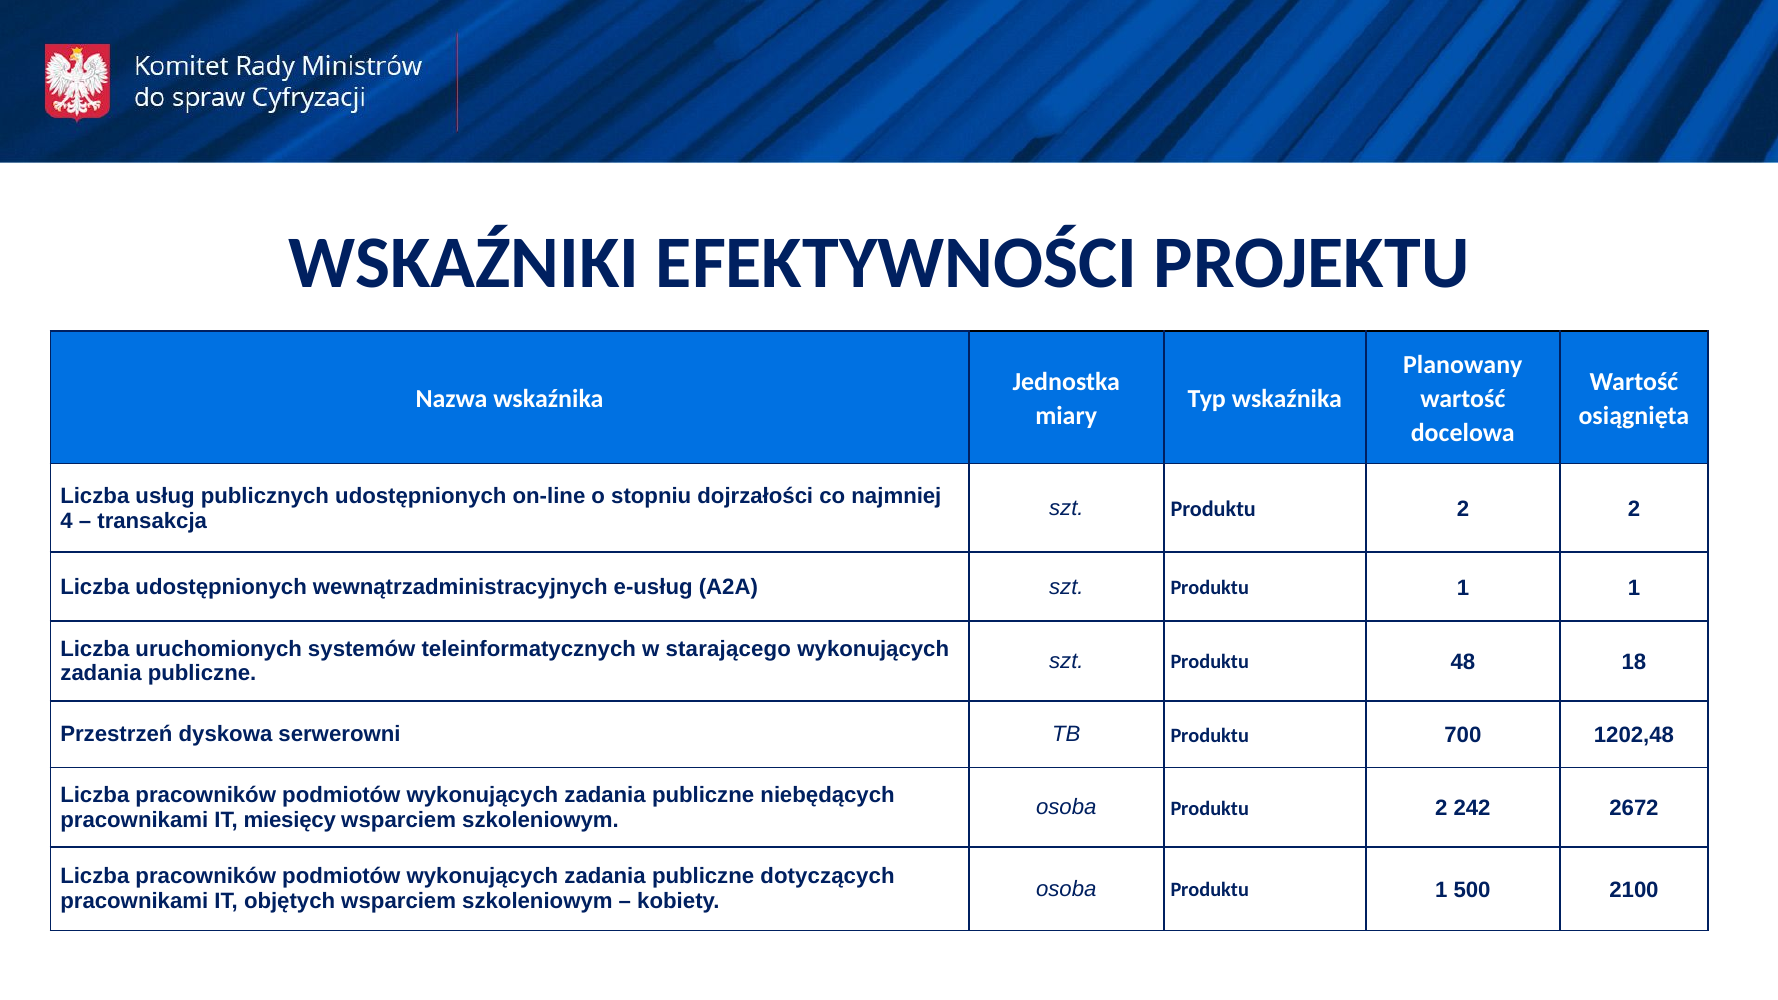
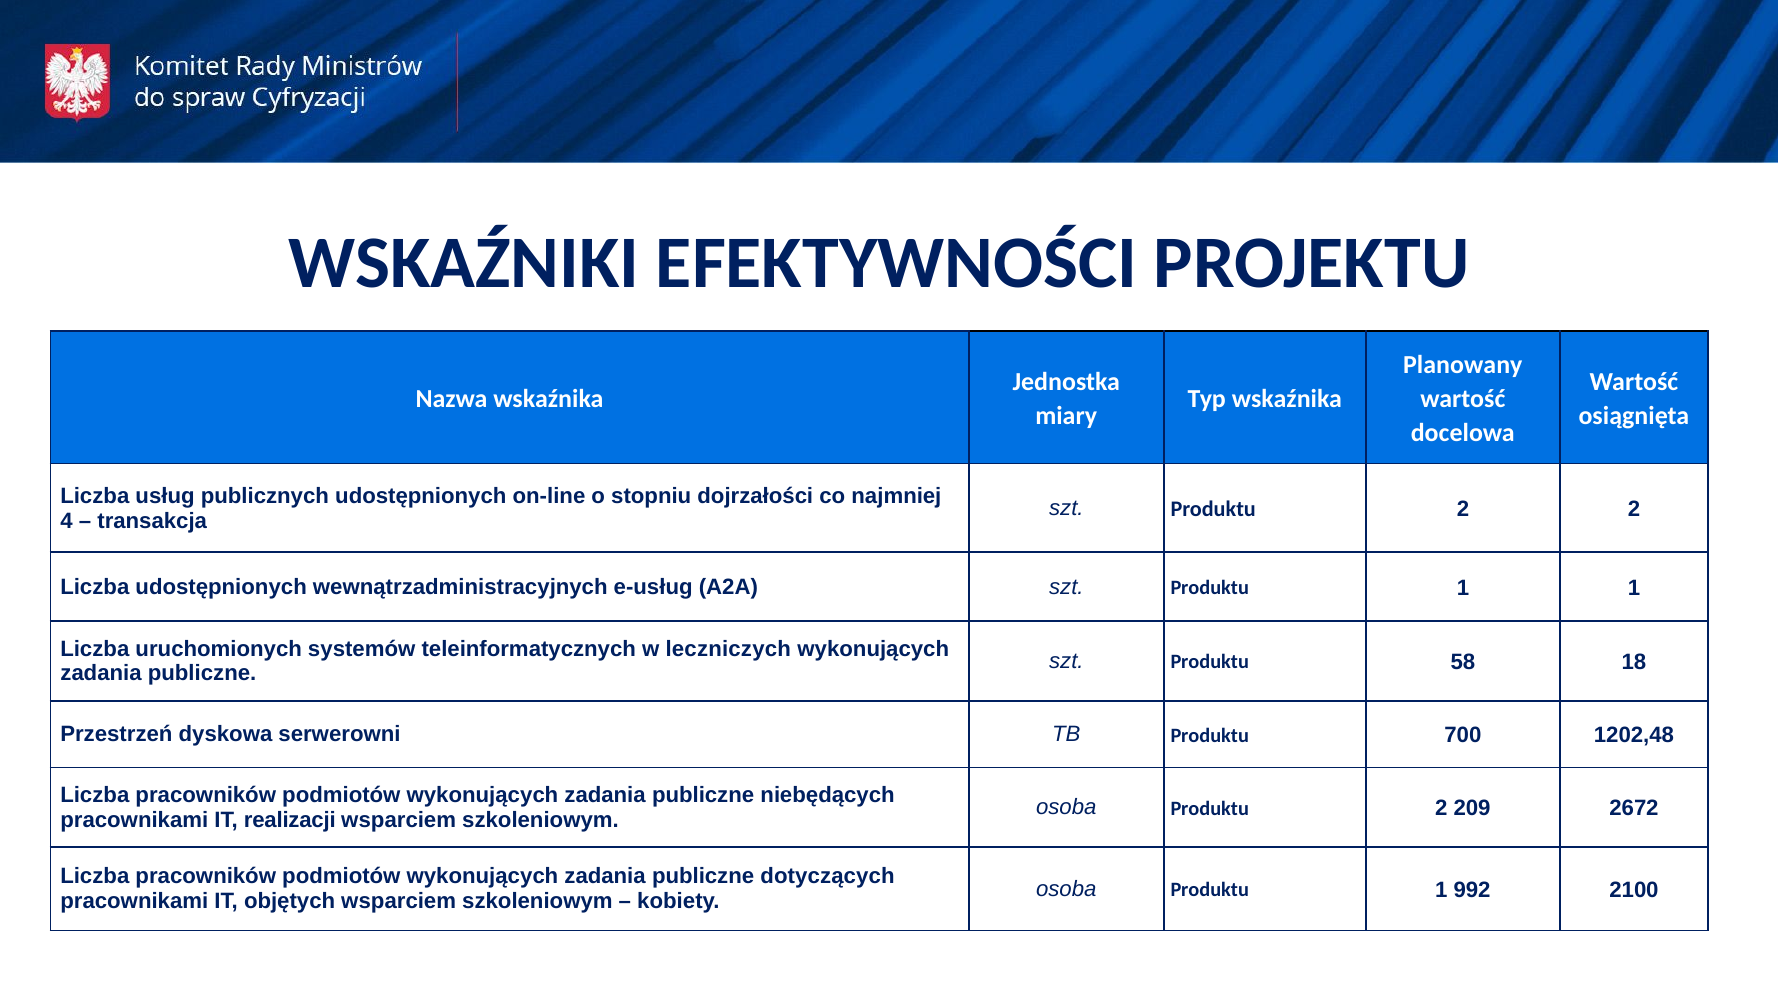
starającego: starającego -> leczniczych (728, 649)
48: 48 -> 58 (1463, 662)
242: 242 -> 209 (1472, 809)
miesięcy: miesięcy -> realizacji (290, 820)
500: 500 -> 992 (1472, 890)
